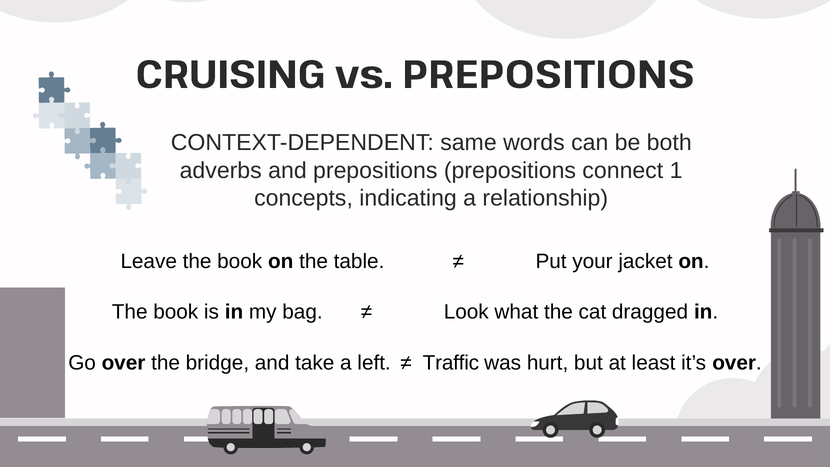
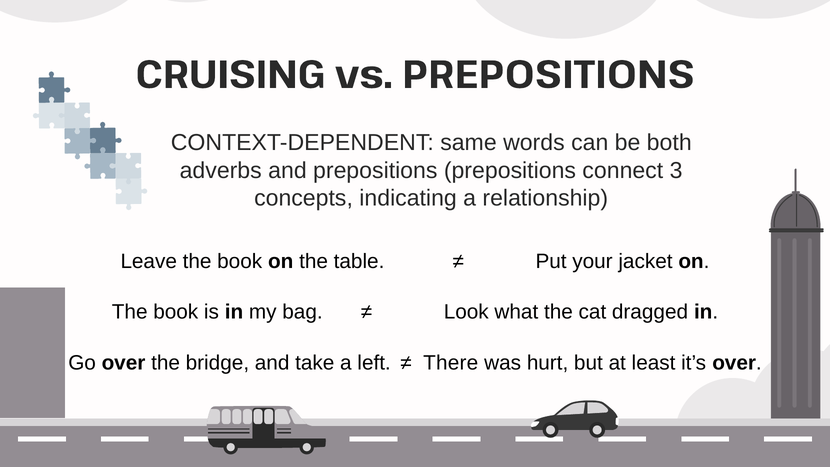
1: 1 -> 3 (676, 170)
Traffic: Traffic -> There (451, 363)
